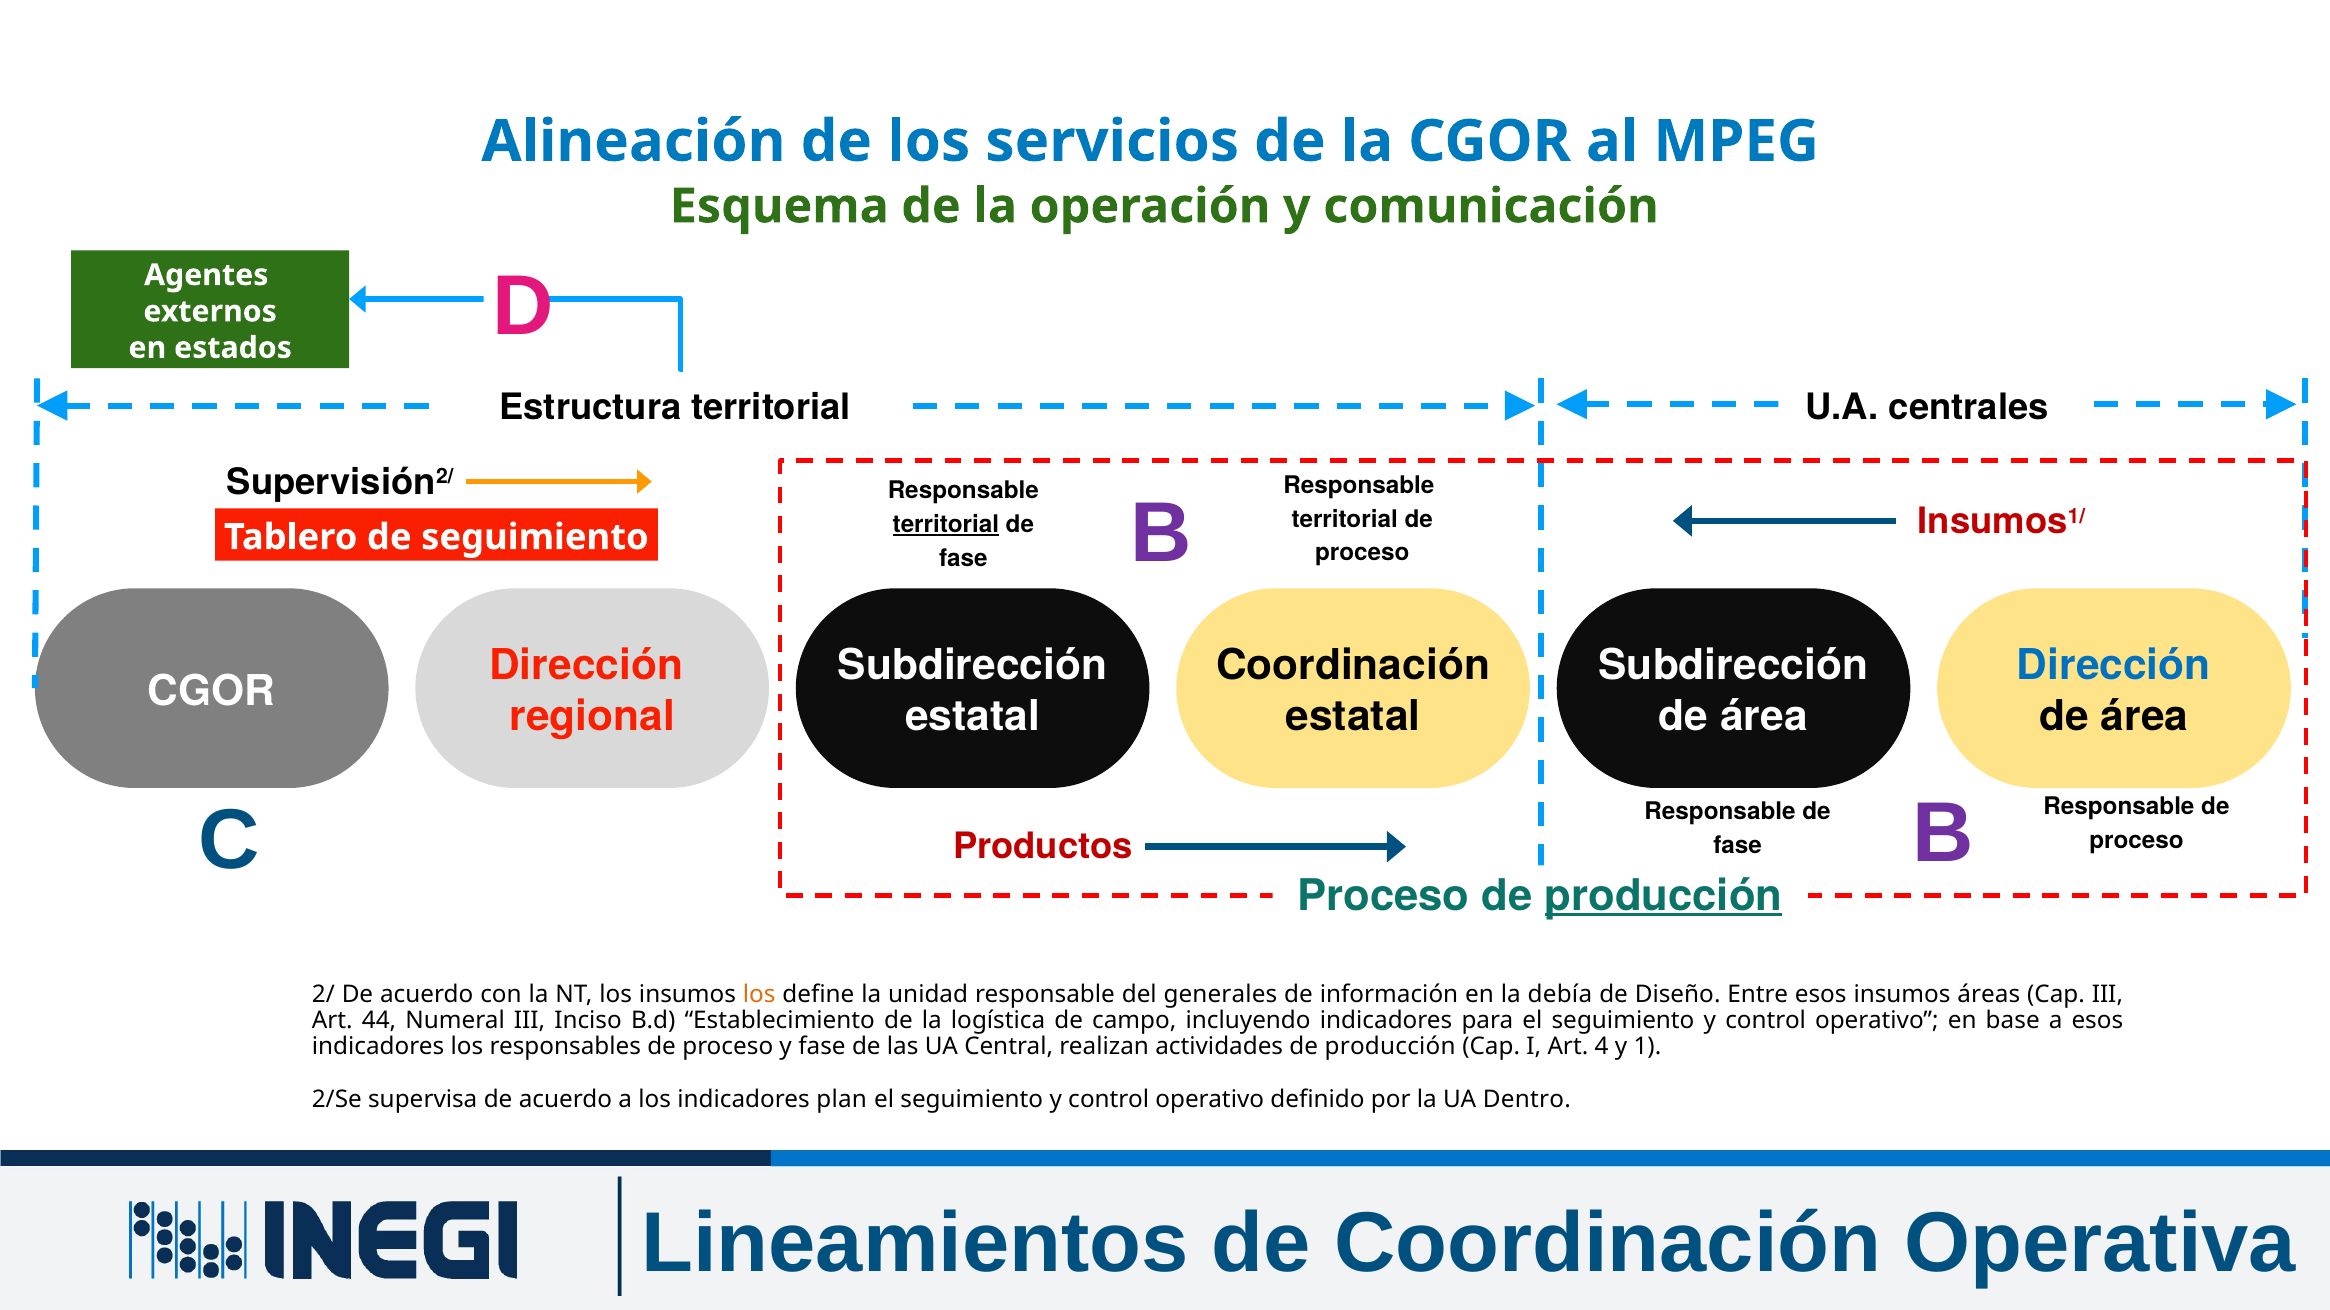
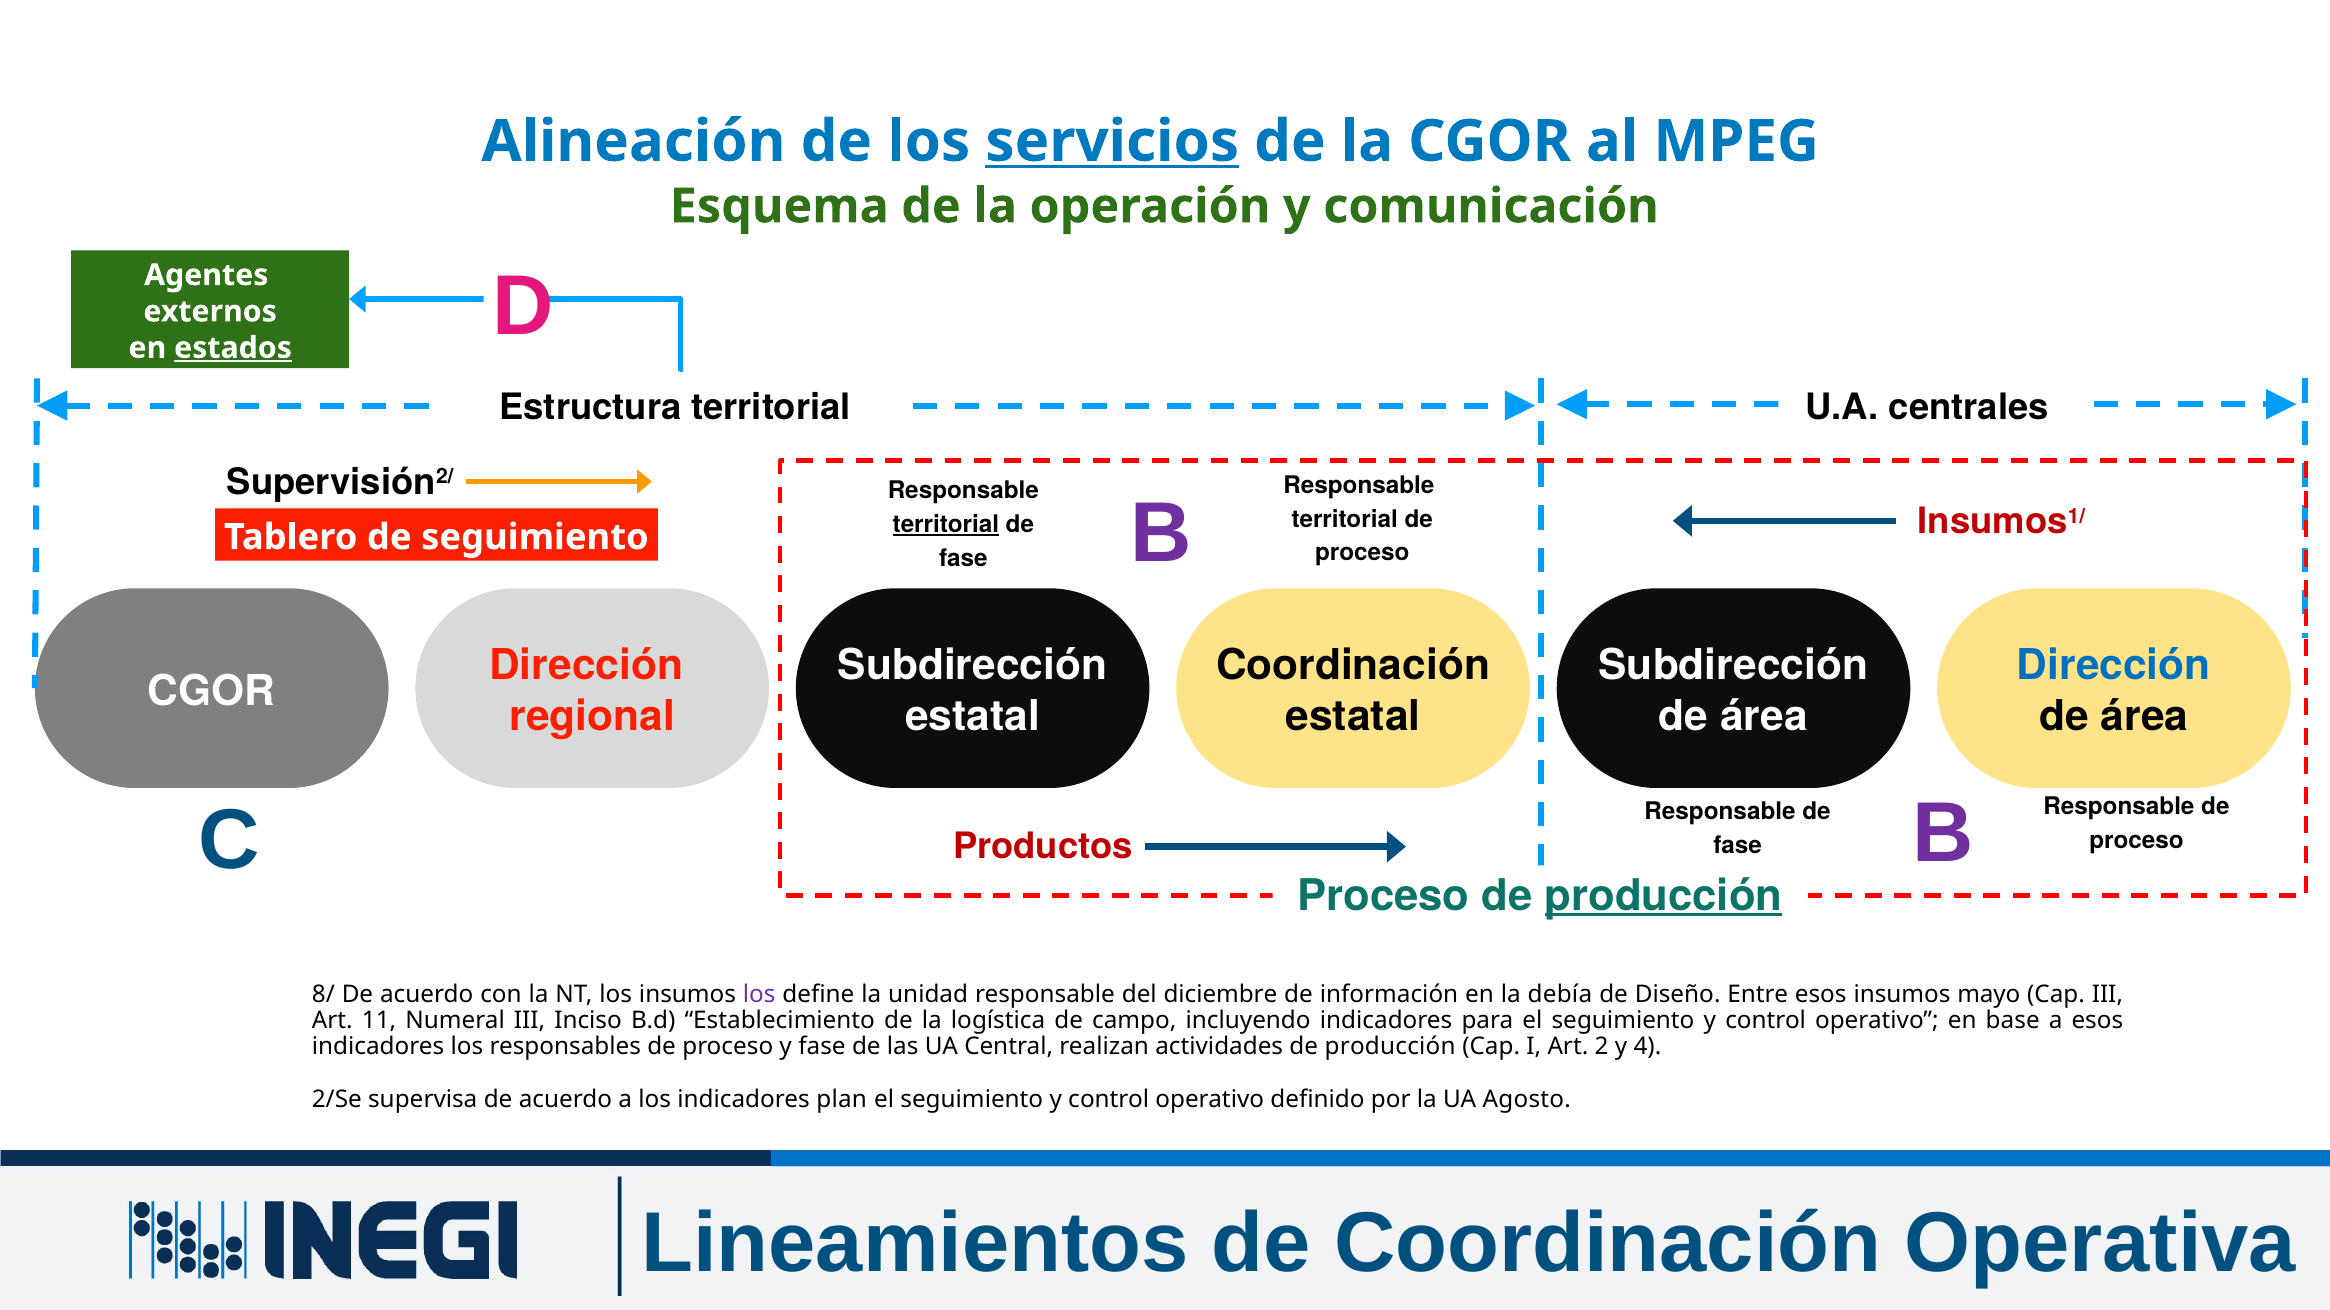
servicios underline: none -> present (1112, 142)
estados underline: none -> present (233, 348)
2/: 2/ -> 8/ (323, 995)
los colour: orange -> purple (759, 995)
generales: generales -> diciembre (1220, 995)
áreas: áreas -> mayo (1989, 995)
44: 44 -> 11 (379, 1021)
4: 4 -> 2 (1602, 1047)
1: 1 -> 4 (1647, 1047)
Dentro: Dentro -> Agosto (1527, 1100)
